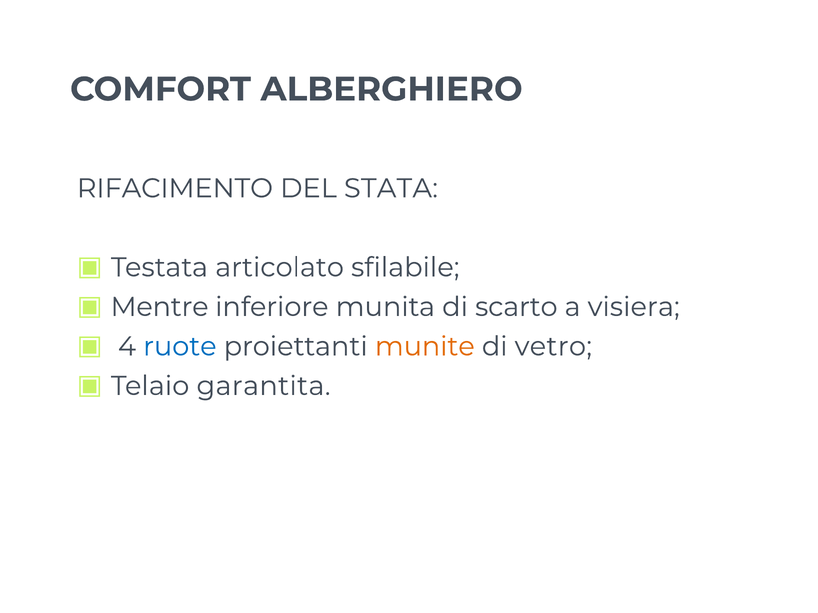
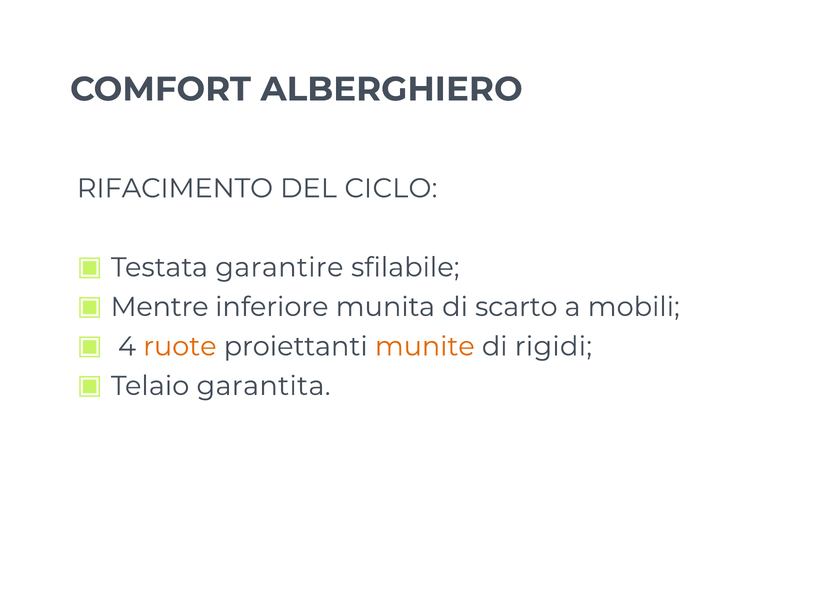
STATA: STATA -> CICLO (391, 189)
articolato: articolato -> garantire (279, 268)
visiera: visiera -> mobili (634, 307)
ruote colour: blue -> orange (180, 347)
vetro: vetro -> rigidi (553, 347)
